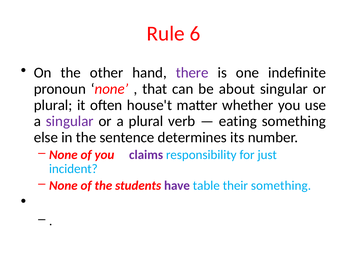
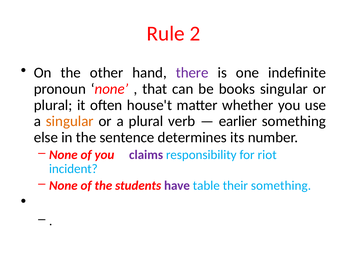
6: 6 -> 2 (195, 34)
about: about -> books (237, 89)
singular colour: purple -> orange (70, 121)
eating: eating -> earlier (238, 121)
just: just -> riot (267, 154)
